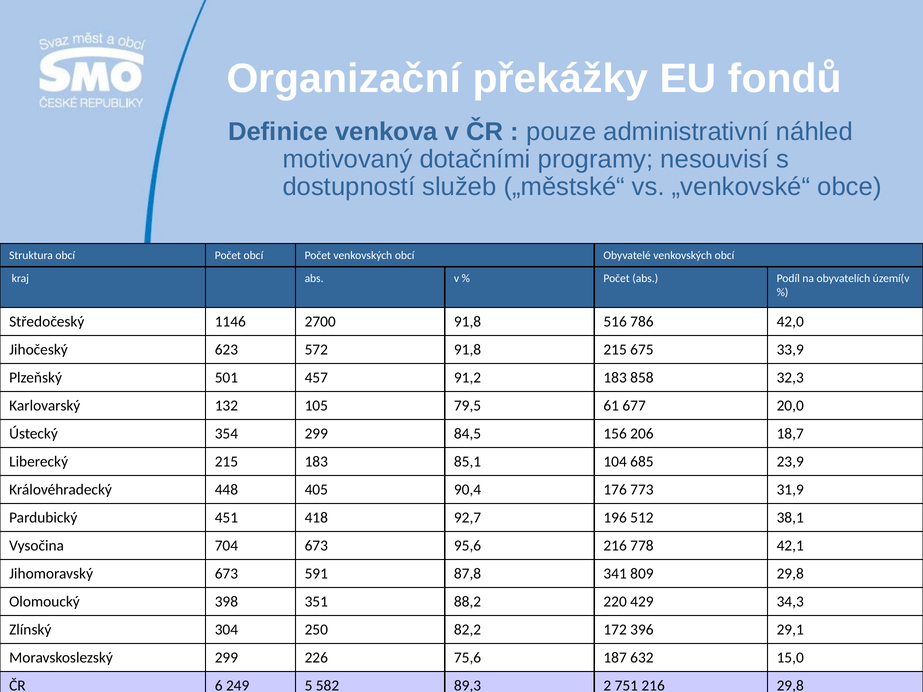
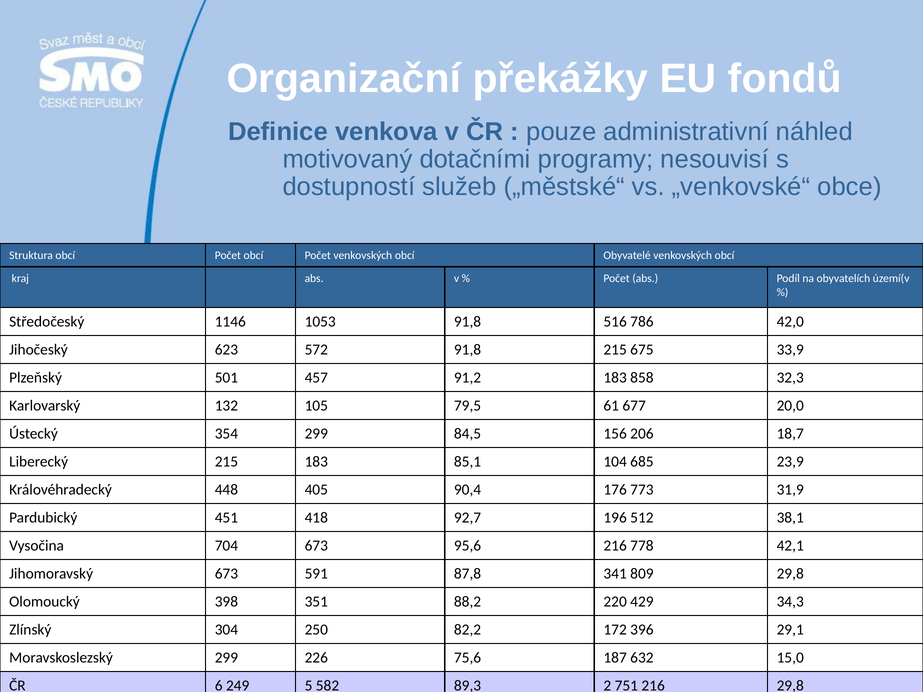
2700: 2700 -> 1053 (320, 322)
